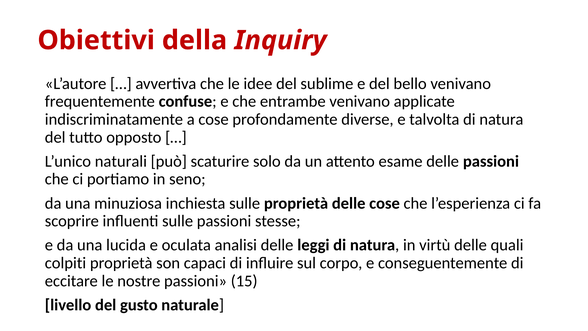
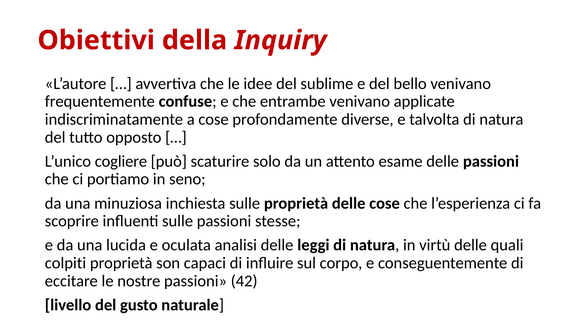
naturali: naturali -> cogliere (121, 161)
15: 15 -> 42 (244, 281)
